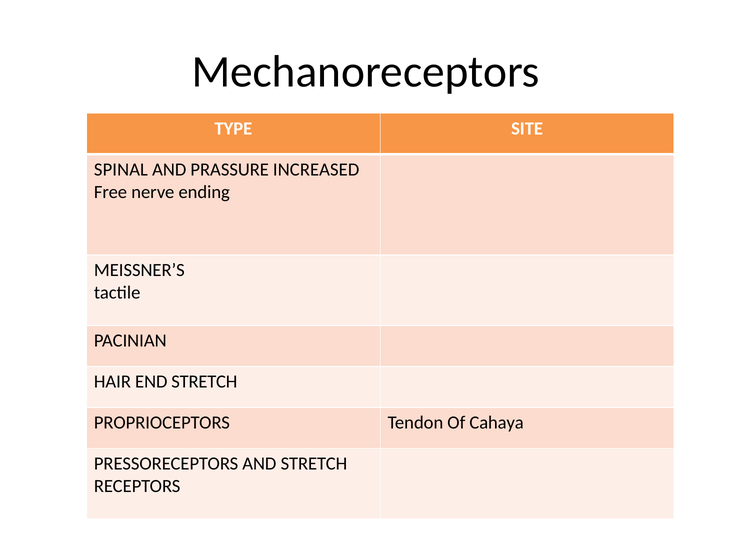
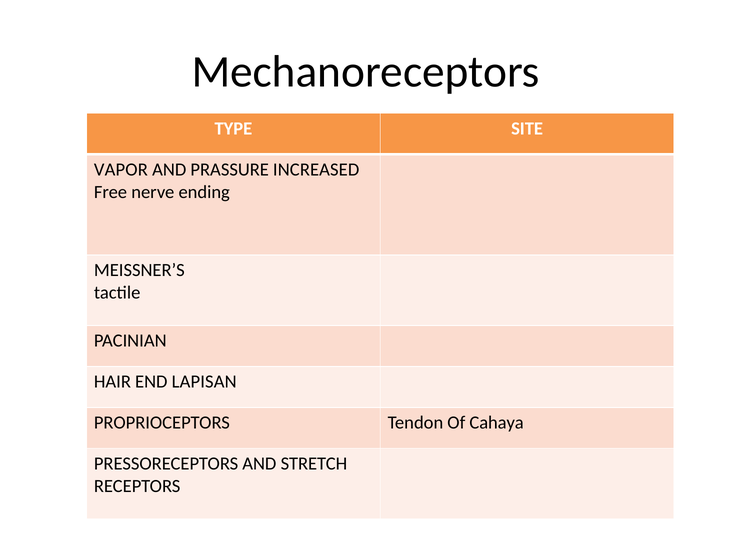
SPINAL: SPINAL -> VAPOR (121, 170)
END STRETCH: STRETCH -> LAPISAN (204, 382)
